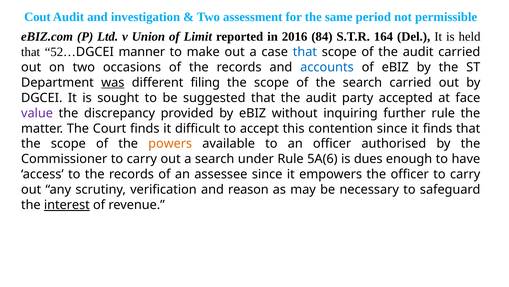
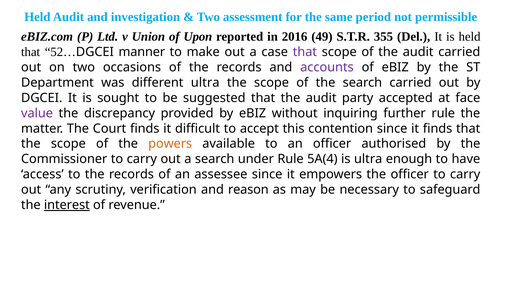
Cout: Cout -> Held (37, 17)
Limit: Limit -> Upon (198, 37)
84: 84 -> 49 (322, 37)
164: 164 -> 355 (383, 37)
that colour: blue -> purple (305, 52)
accounts colour: blue -> purple (327, 67)
was underline: present -> none (113, 82)
different filing: filing -> ultra (205, 82)
5A(6: 5A(6 -> 5A(4 (322, 159)
is dues: dues -> ultra (368, 159)
